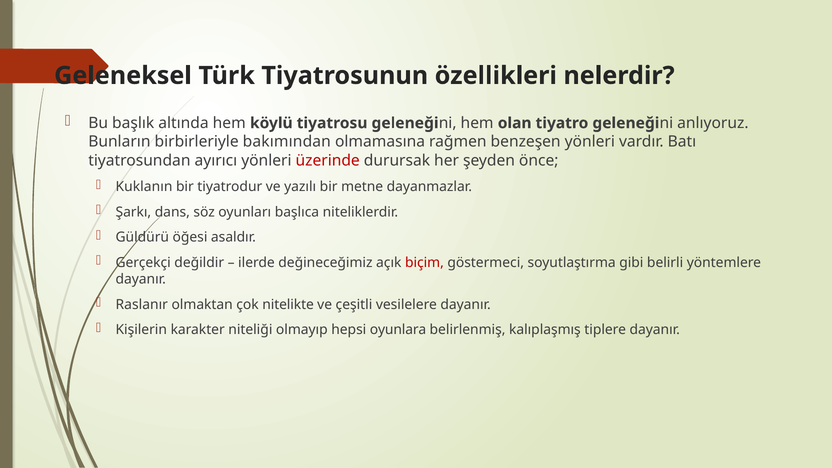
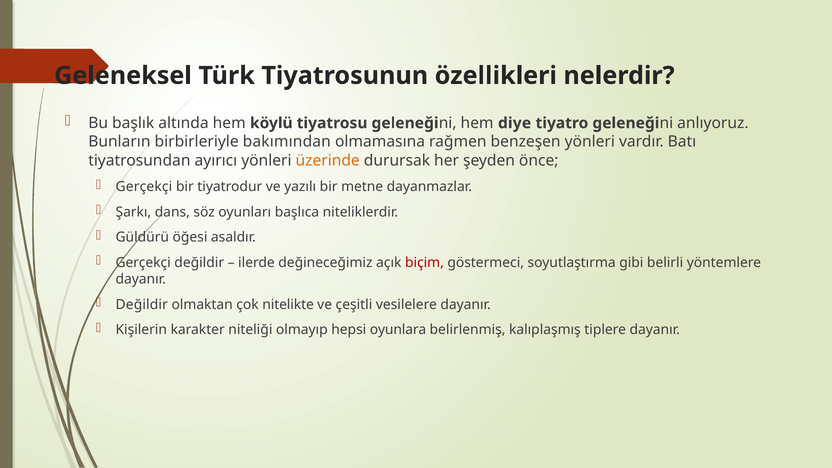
olan: olan -> diye (515, 123)
üzerinde colour: red -> orange (328, 161)
Kuklanın: Kuklanın -> Gerçekçi (144, 187)
Raslanır: Raslanır -> Değildir (142, 304)
